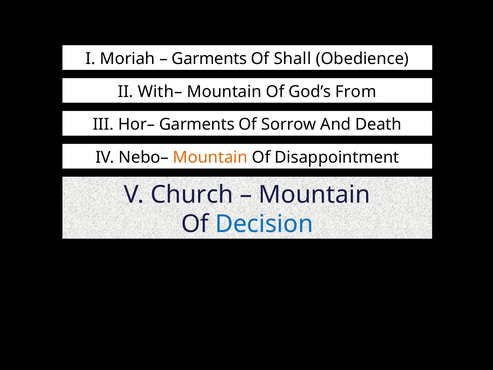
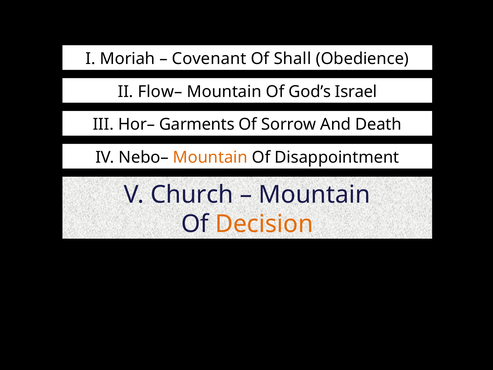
Garments: Garments -> Covenant (209, 59)
With–: With– -> Flow– (160, 92)
From: From -> Israel (356, 92)
Decision colour: blue -> orange (264, 224)
